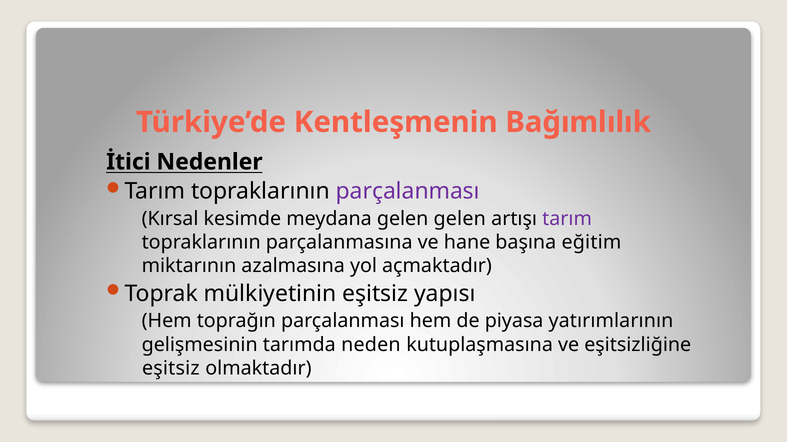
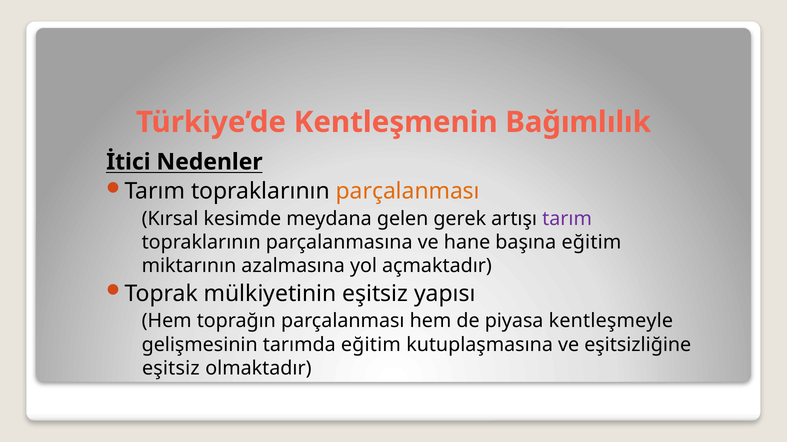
parçalanması colour: purple -> orange (408, 192)
gelen gelen: gelen -> gerek (460, 219)
yatırımlarının: yatırımlarının -> kentleşmeyle (611, 321)
tarımda neden: neden -> eğitim (371, 345)
